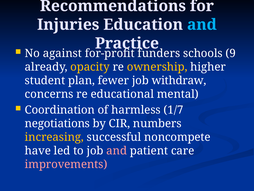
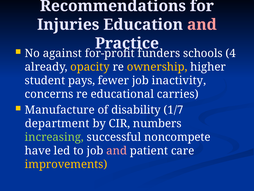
and colour: light blue -> pink (202, 25)
9: 9 -> 4 (231, 53)
plan: plan -> pays (82, 80)
withdraw: withdraw -> inactivity (179, 80)
mental: mental -> carries (178, 94)
Coordination: Coordination -> Manufacture (60, 110)
harmless: harmless -> disability (136, 110)
negotiations: negotiations -> department (57, 123)
increasing colour: yellow -> light green (54, 137)
improvements colour: pink -> yellow (66, 164)
